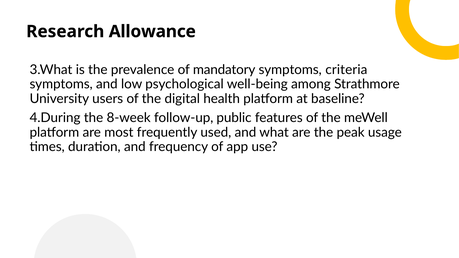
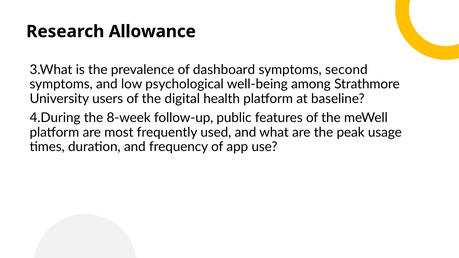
mandatory: mandatory -> dashboard (224, 70)
criteria: criteria -> second (346, 70)
